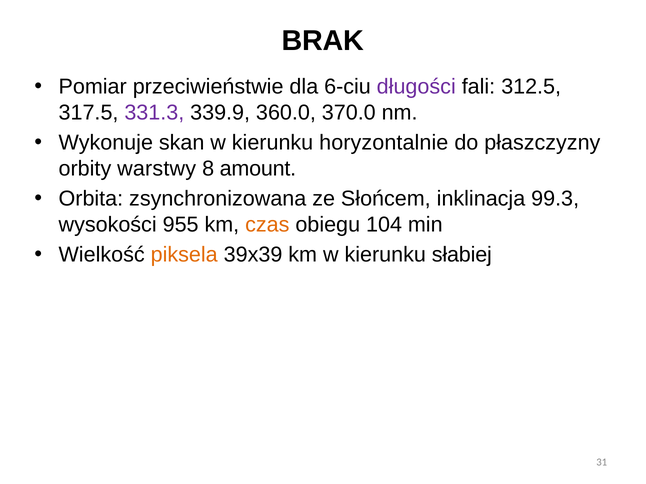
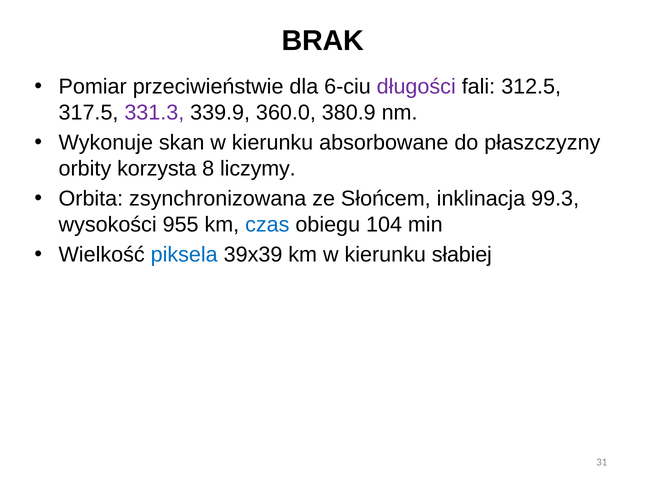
370.0: 370.0 -> 380.9 (349, 113)
horyzontalnie: horyzontalnie -> absorbowane (384, 143)
warstwy: warstwy -> korzysta (157, 169)
amount: amount -> liczymy (258, 169)
czas colour: orange -> blue (267, 225)
piksela colour: orange -> blue (184, 255)
